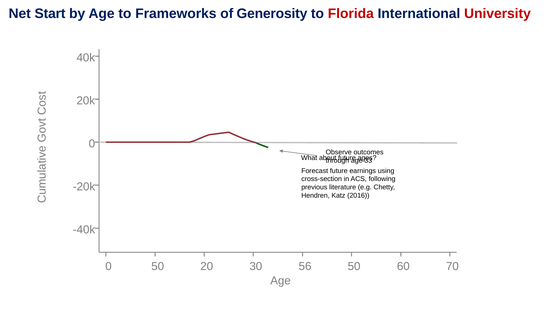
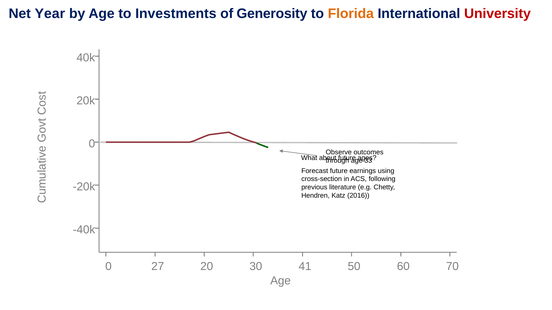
Start: Start -> Year (50, 14)
Frameworks: Frameworks -> Investments (176, 14)
Florida colour: red -> orange (351, 14)
0 50: 50 -> 27 (158, 267)
56: 56 -> 41 (305, 267)
